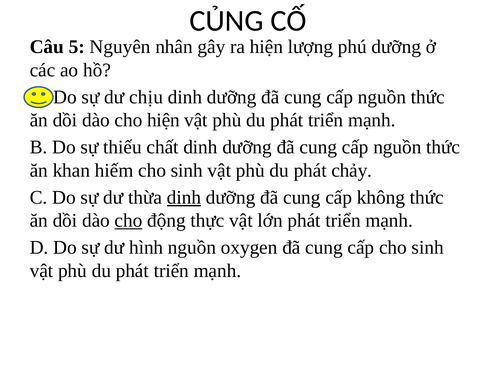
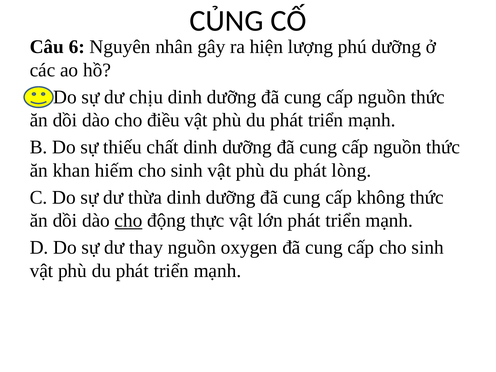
5: 5 -> 6 (77, 47)
cho hiện: hiện -> điều (163, 120)
chảy: chảy -> lòng (352, 170)
dinh underline: present -> none (184, 197)
hình: hình -> thay (146, 248)
